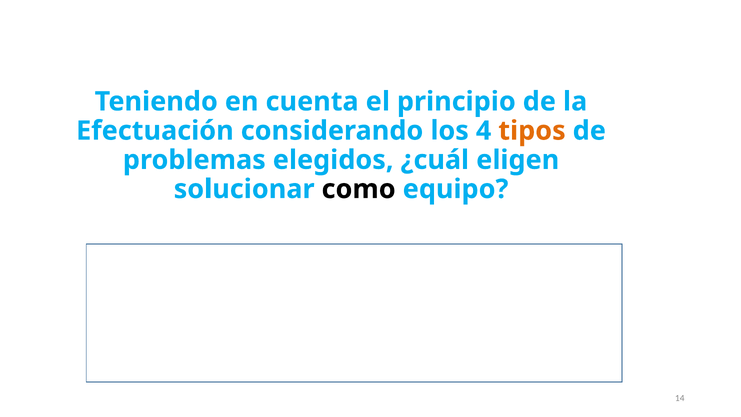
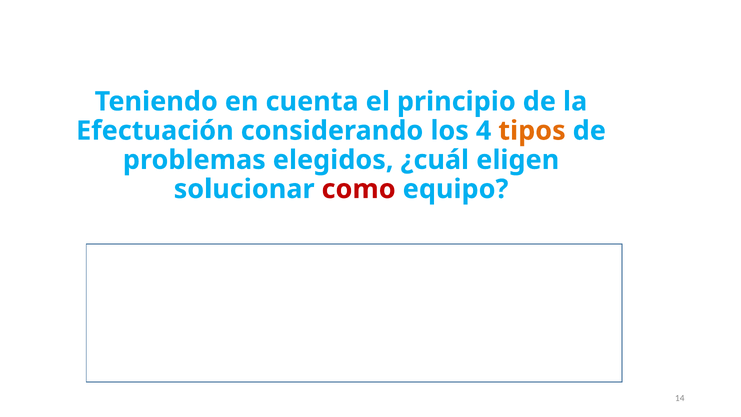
como colour: black -> red (359, 189)
